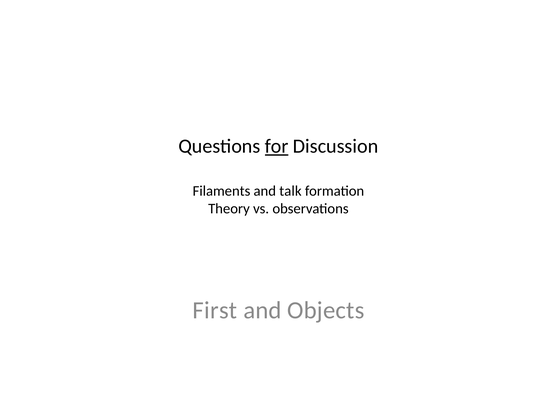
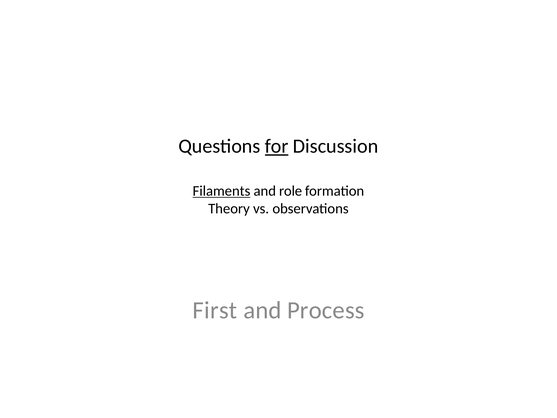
Filaments underline: none -> present (221, 191)
talk: talk -> role (291, 191)
Objects: Objects -> Process (326, 310)
